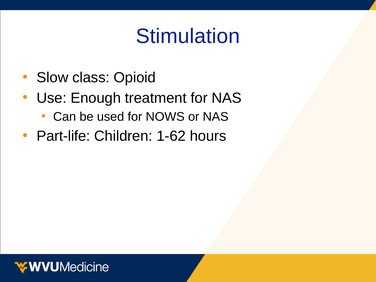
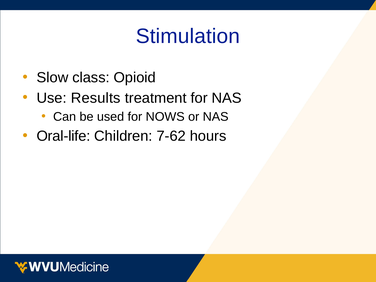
Enough: Enough -> Results (96, 98)
Part-life: Part-life -> Oral-life (63, 136)
1-62: 1-62 -> 7-62 (171, 136)
